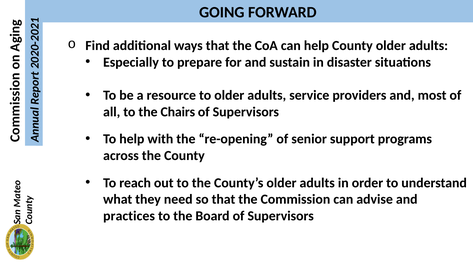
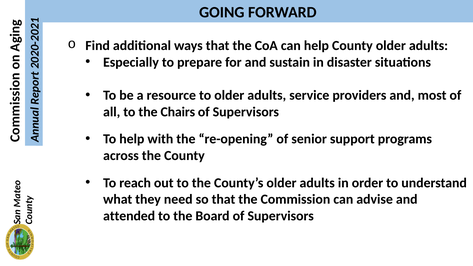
practices: practices -> attended (129, 216)
